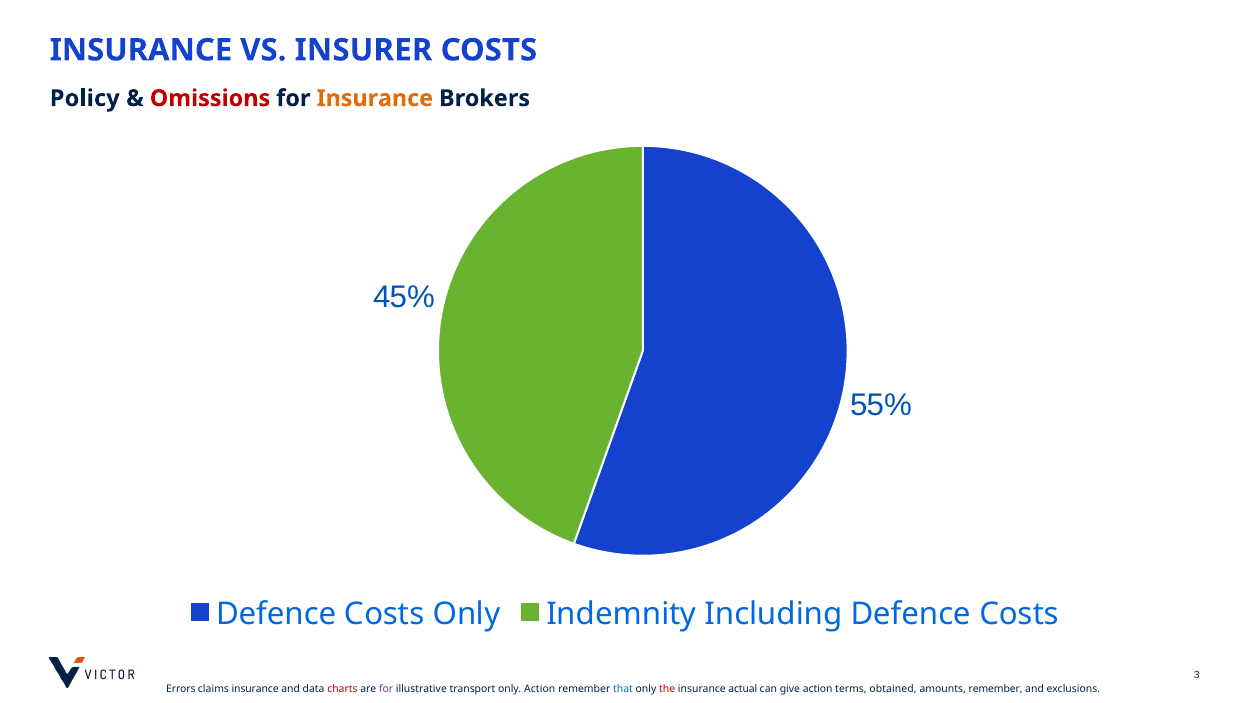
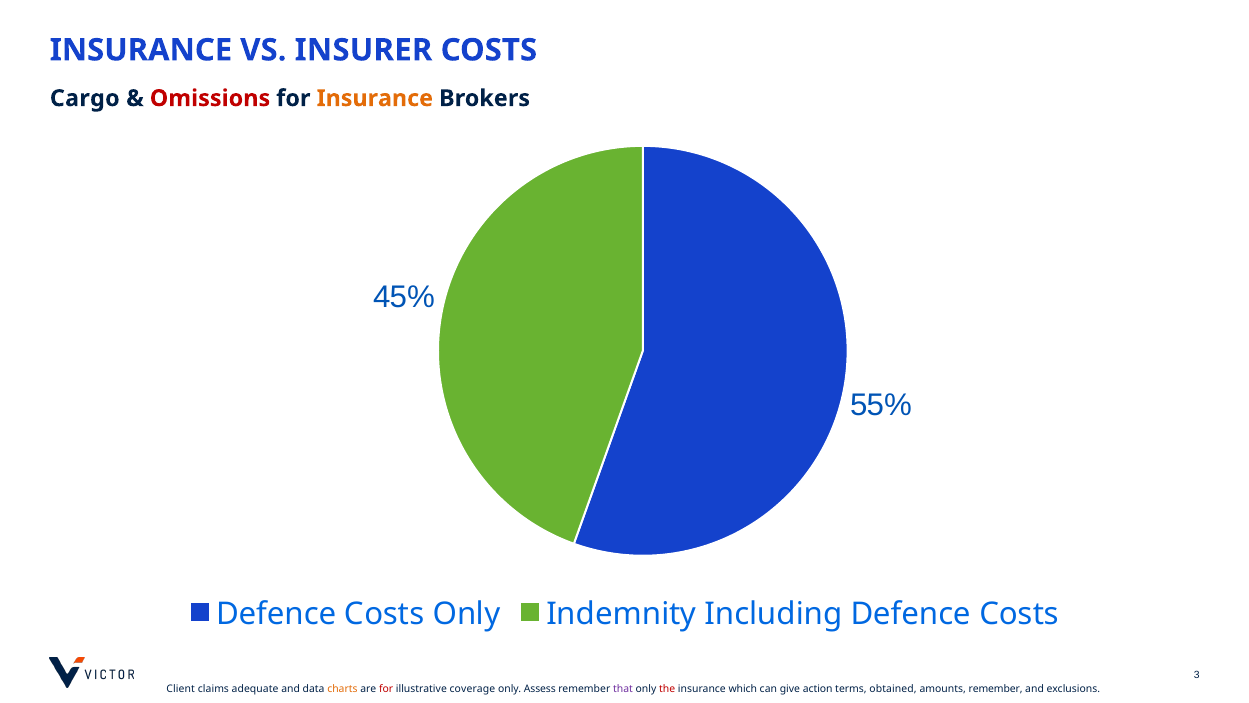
Policy: Policy -> Cargo (85, 98)
Errors: Errors -> Client (181, 689)
claims insurance: insurance -> adequate (255, 689)
charts colour: red -> orange (342, 689)
for colour: purple -> red (386, 689)
transport: transport -> coverage (472, 689)
only Action: Action -> Assess (540, 689)
that colour: blue -> purple (623, 689)
actual: actual -> which (743, 689)
